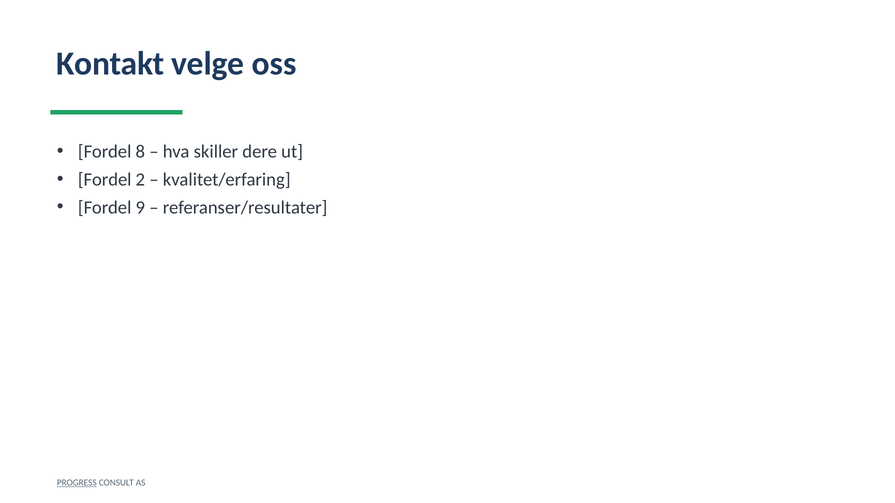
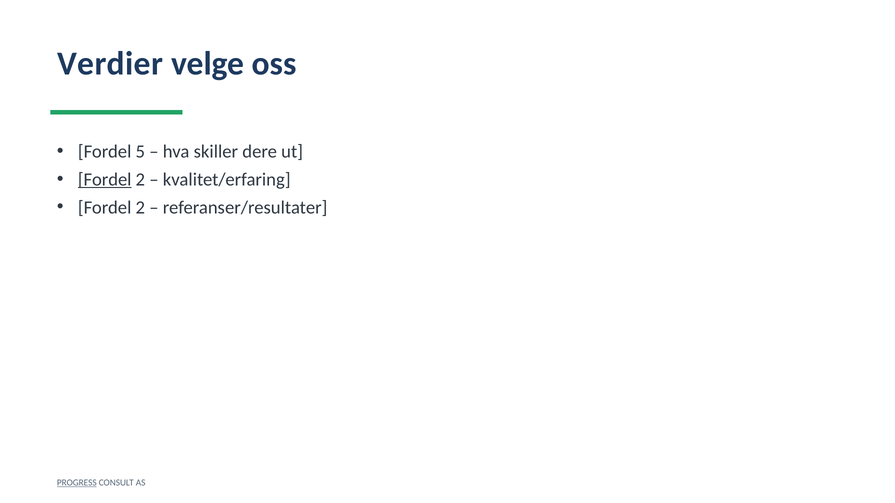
Kontakt: Kontakt -> Verdier (110, 64)
8: 8 -> 5 (140, 152)
Fordel underline: none -> present (105, 180)
9: 9 -> 2 (140, 208)
